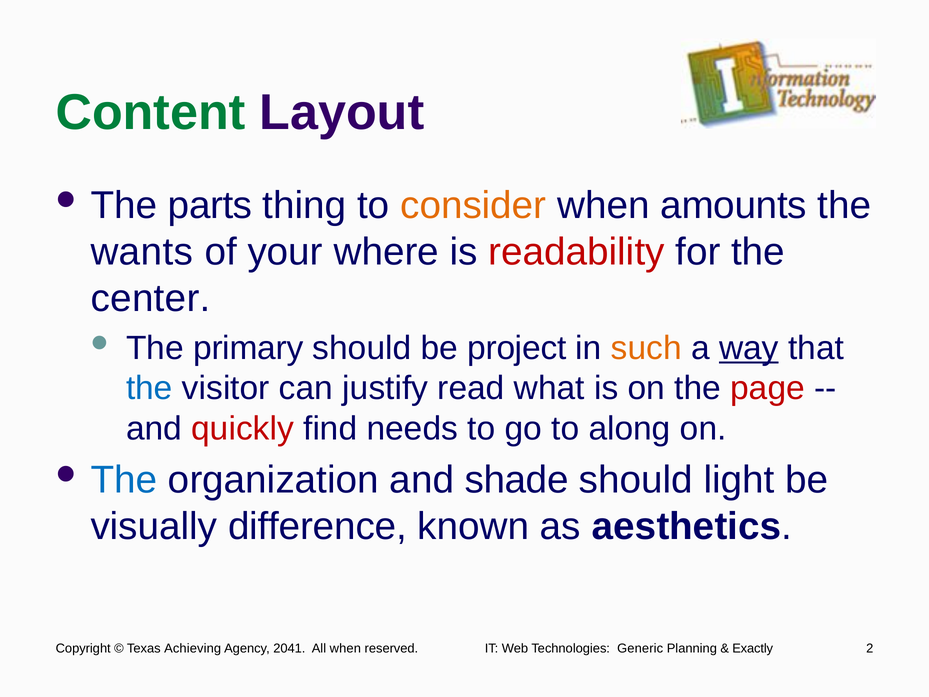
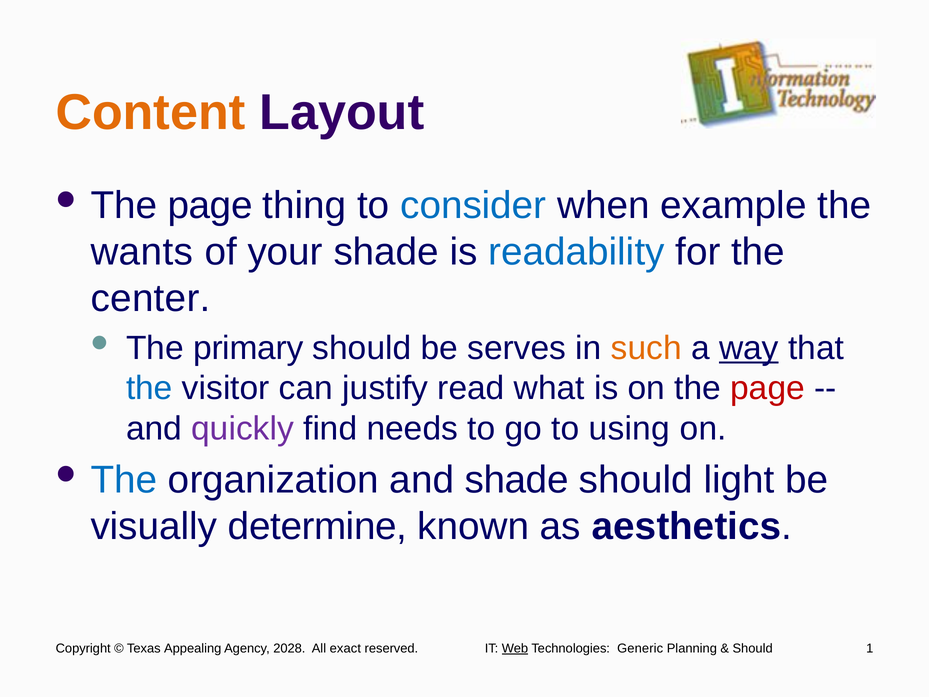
Content colour: green -> orange (151, 113)
parts: parts -> page (210, 205)
consider colour: orange -> blue (473, 205)
amounts: amounts -> example (733, 205)
your where: where -> shade (386, 252)
readability colour: red -> blue (576, 252)
project: project -> serves (517, 348)
quickly colour: red -> purple (243, 428)
along: along -> using (629, 428)
difference: difference -> determine (318, 526)
Achieving: Achieving -> Appealing (193, 648)
2041: 2041 -> 2028 (289, 648)
All when: when -> exact (345, 648)
Web underline: none -> present (515, 648)
Exactly: Exactly -> Should (753, 648)
2: 2 -> 1 (870, 648)
